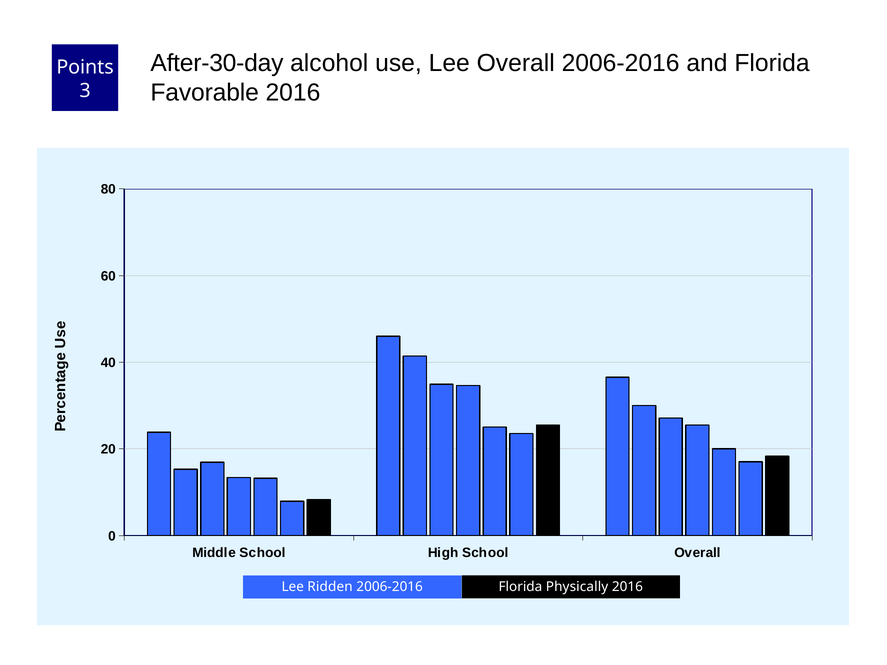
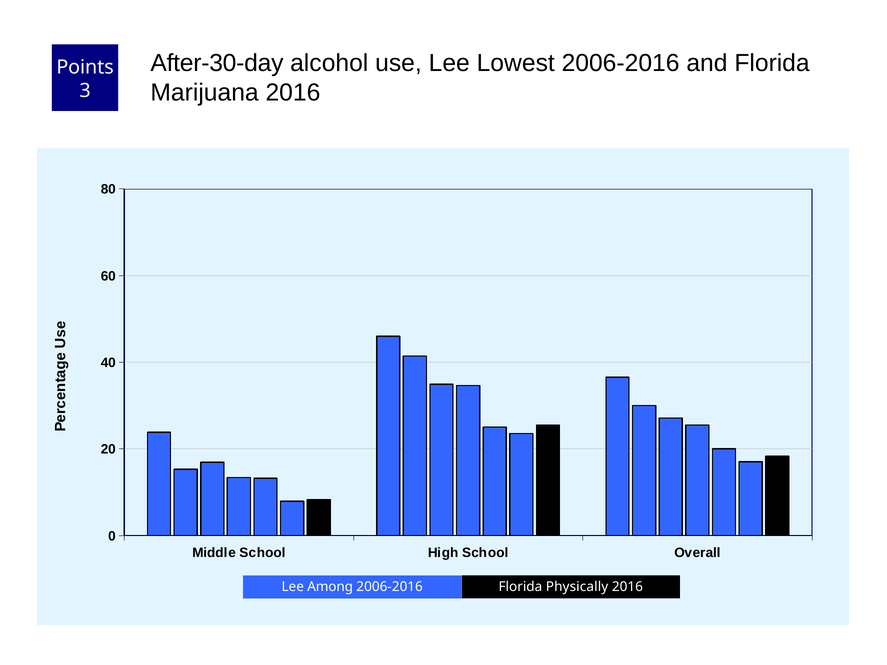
Lee Overall: Overall -> Lowest (516, 63)
Favorable: Favorable -> Marijuana (205, 93)
Ridden: Ridden -> Among (330, 587)
